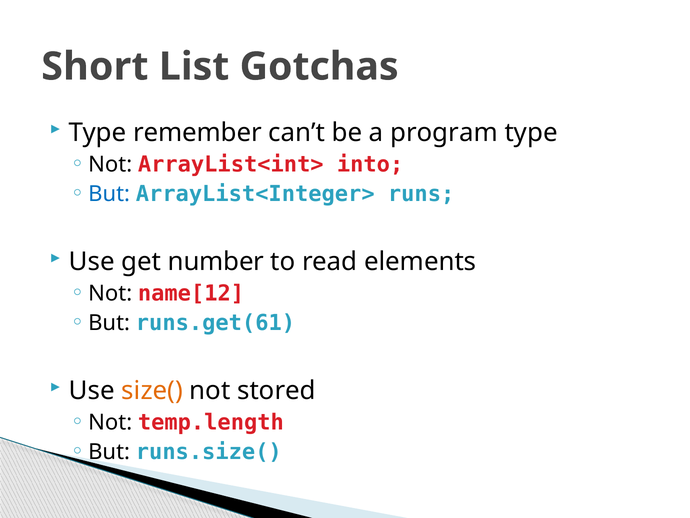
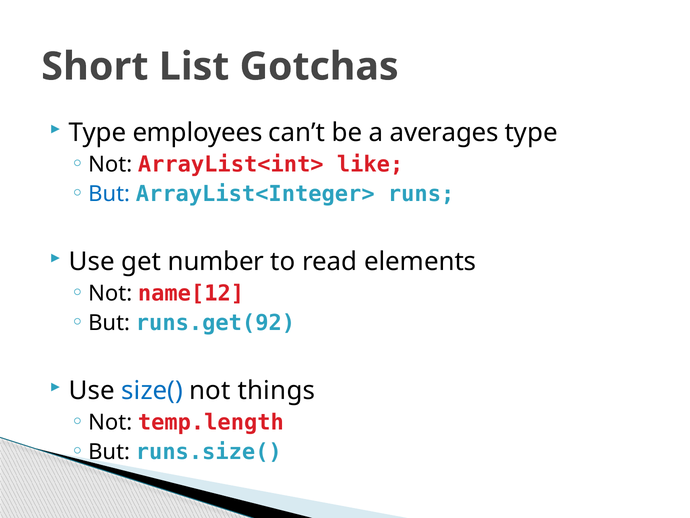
remember: remember -> employees (198, 133)
program: program -> averages (444, 133)
into: into -> like (370, 164)
runs.get(61: runs.get(61 -> runs.get(92 (215, 323)
size( colour: orange -> blue (152, 390)
stored: stored -> things (276, 390)
